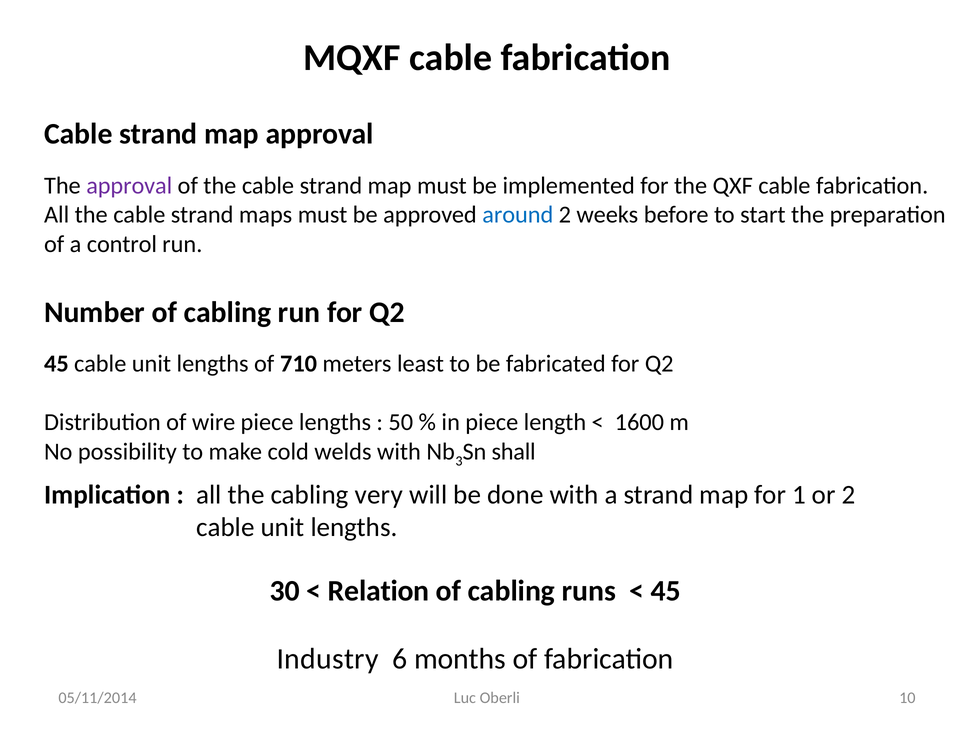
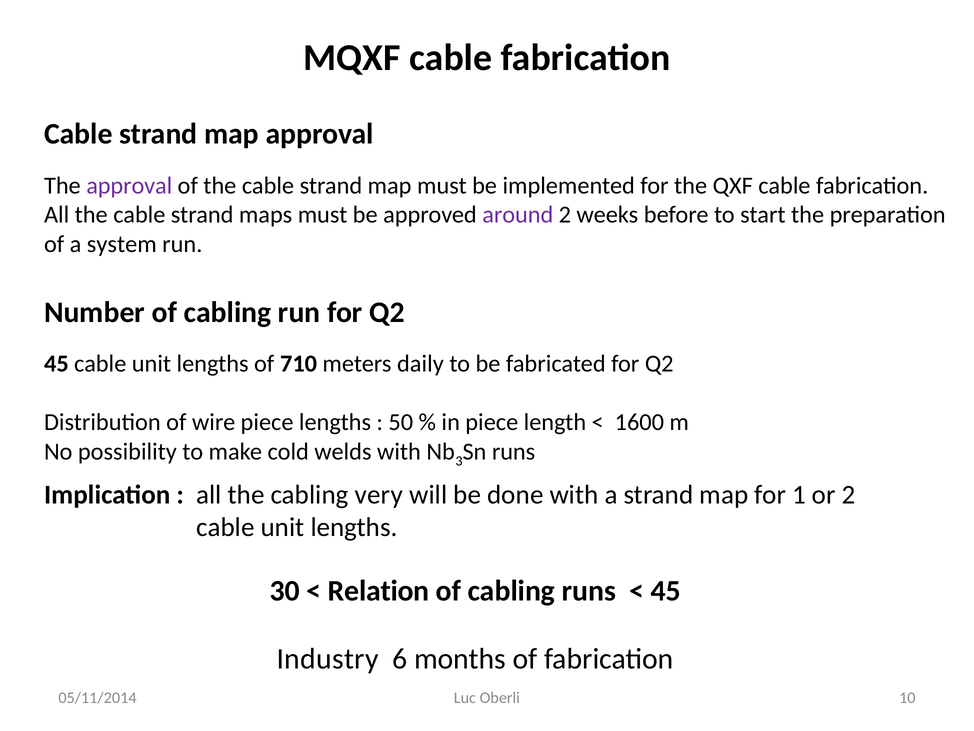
around colour: blue -> purple (518, 215)
control: control -> system (122, 244)
least: least -> daily (420, 364)
shall: shall -> runs (514, 451)
